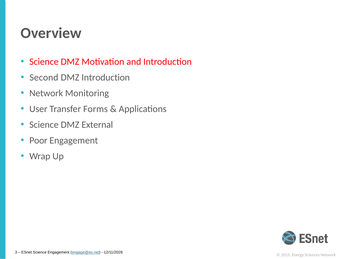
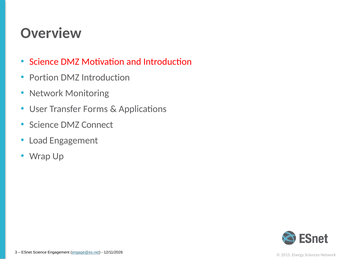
Second: Second -> Portion (44, 77)
External: External -> Connect (97, 125)
Poor: Poor -> Load (38, 140)
